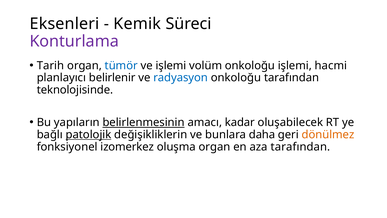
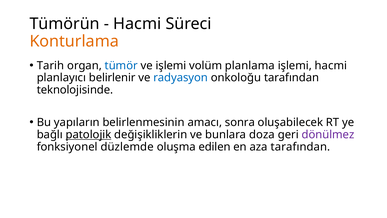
Eksenleri: Eksenleri -> Tümörün (65, 24)
Kemik: Kemik -> Hacmi (137, 24)
Konturlama colour: purple -> orange (74, 41)
volüm onkoloğu: onkoloğu -> planlama (250, 65)
belirlenmesinin underline: present -> none (144, 122)
kadar: kadar -> sonra (240, 122)
daha: daha -> doza (262, 134)
dönülmez colour: orange -> purple (328, 134)
izomerkez: izomerkez -> düzlemde (127, 147)
oluşma organ: organ -> edilen (215, 147)
